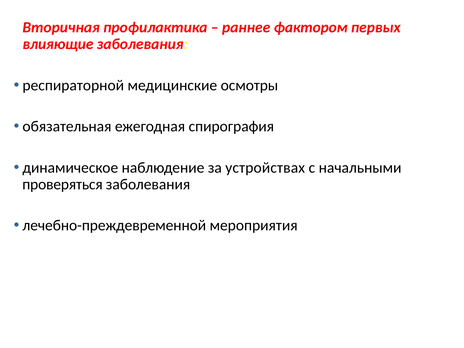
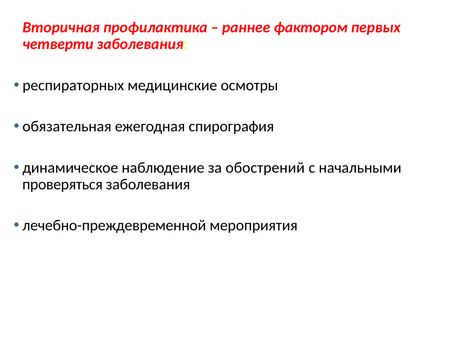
влияющие: влияющие -> четверти (58, 44)
респираторной: респираторной -> респираторных (73, 85)
устройствах: устройствах -> обострений (265, 168)
